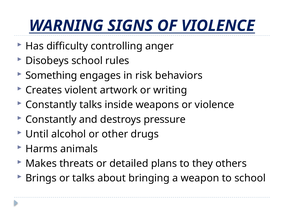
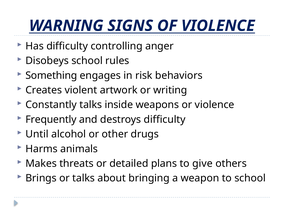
Constantly: Constantly -> Frequently (51, 119)
destroys pressure: pressure -> difficulty (165, 119)
they: they -> give (202, 163)
